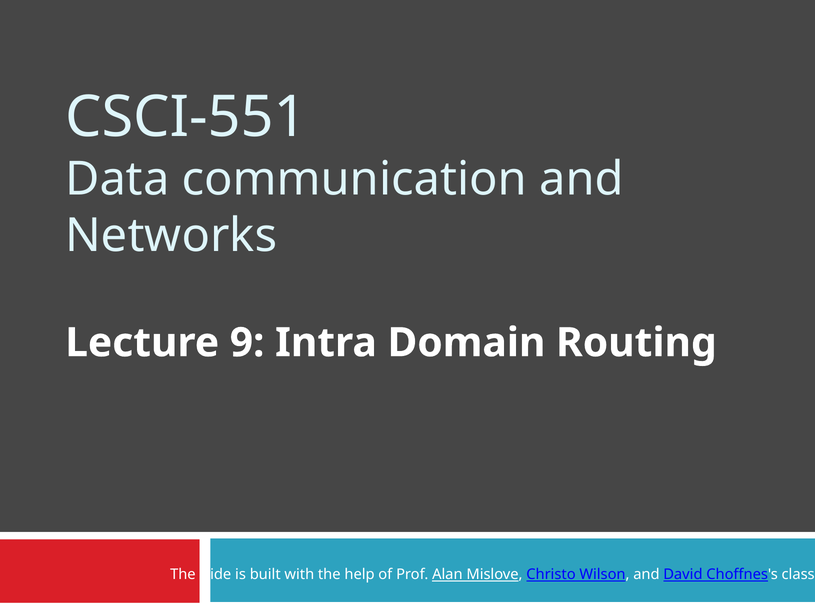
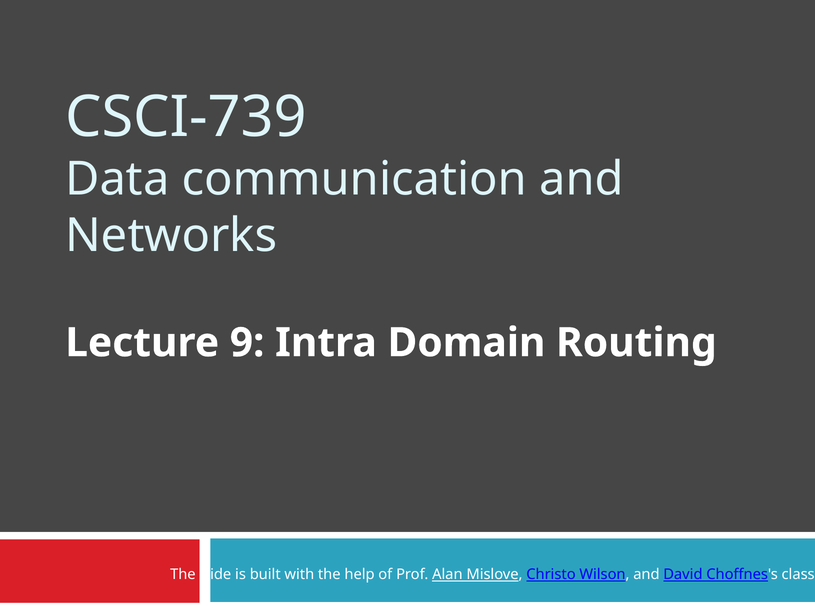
CSCI-551: CSCI-551 -> CSCI-739 (186, 117)
